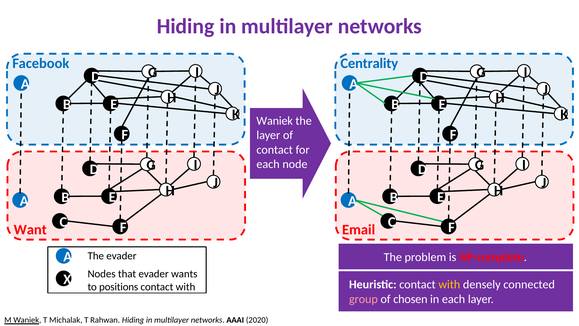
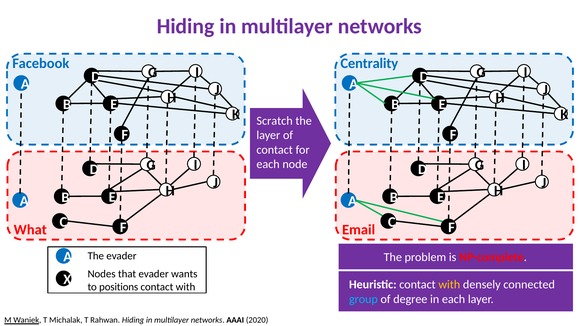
Waniek: Waniek -> Scratch (275, 121)
Want: Want -> What (30, 230)
group colour: pink -> light blue (363, 299)
chosen: chosen -> degree (410, 299)
